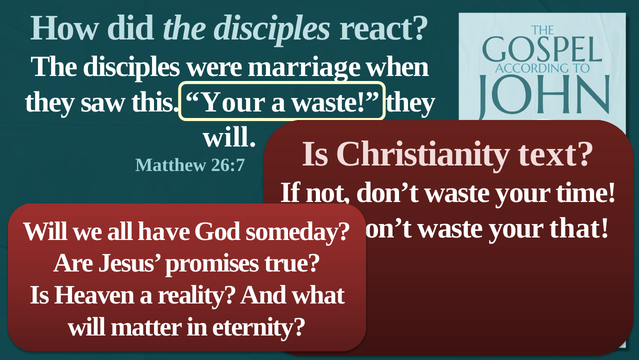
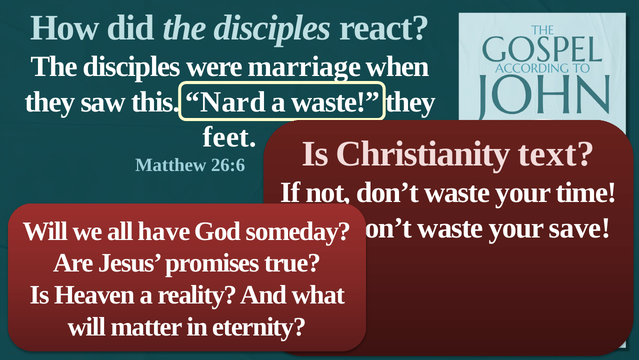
this Your: Your -> Nard (226, 102)
will: will -> feet (230, 137)
26:7: 26:7 -> 26:6 (228, 165)
that: that -> save (580, 228)
